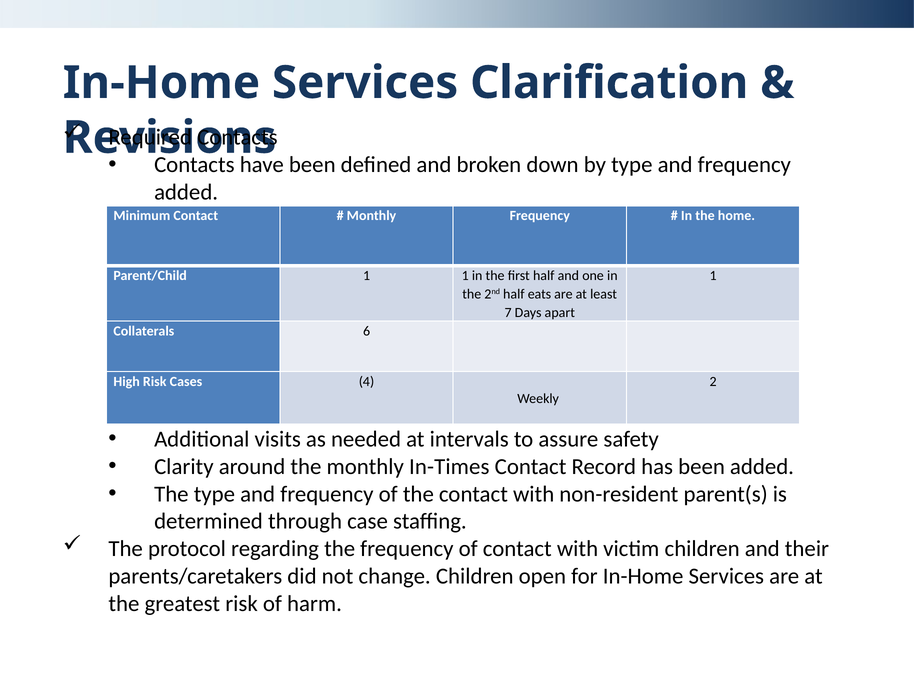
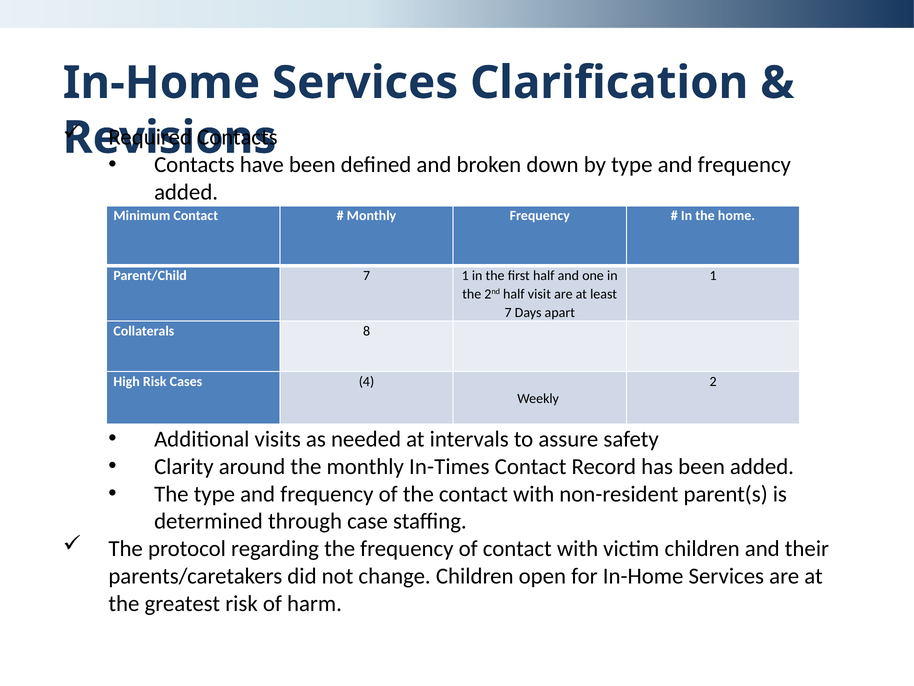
Parent/Child 1: 1 -> 7 (367, 275)
eats: eats -> visit (539, 294)
6: 6 -> 8 (367, 331)
